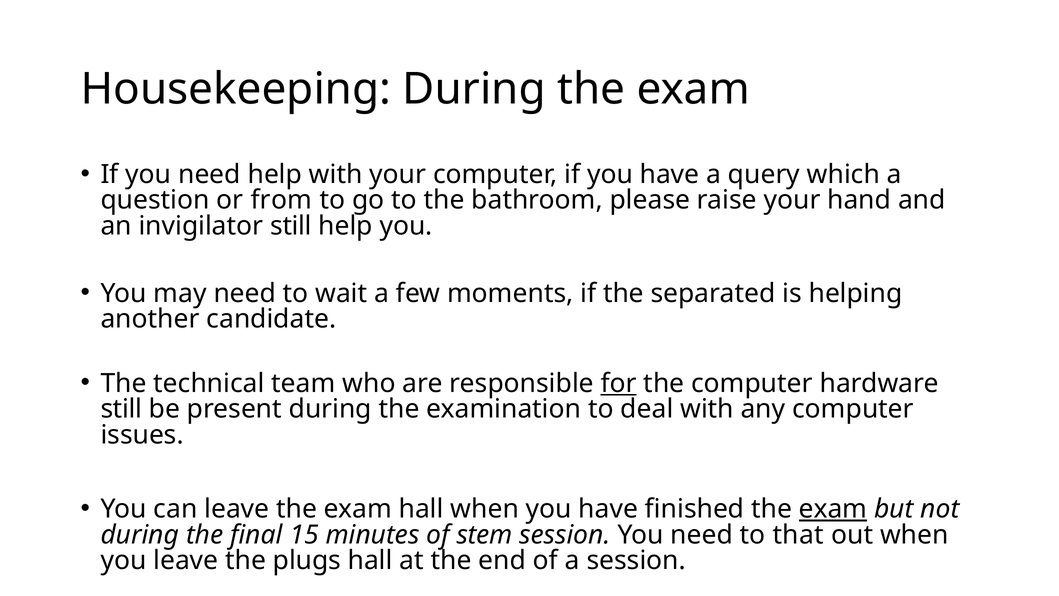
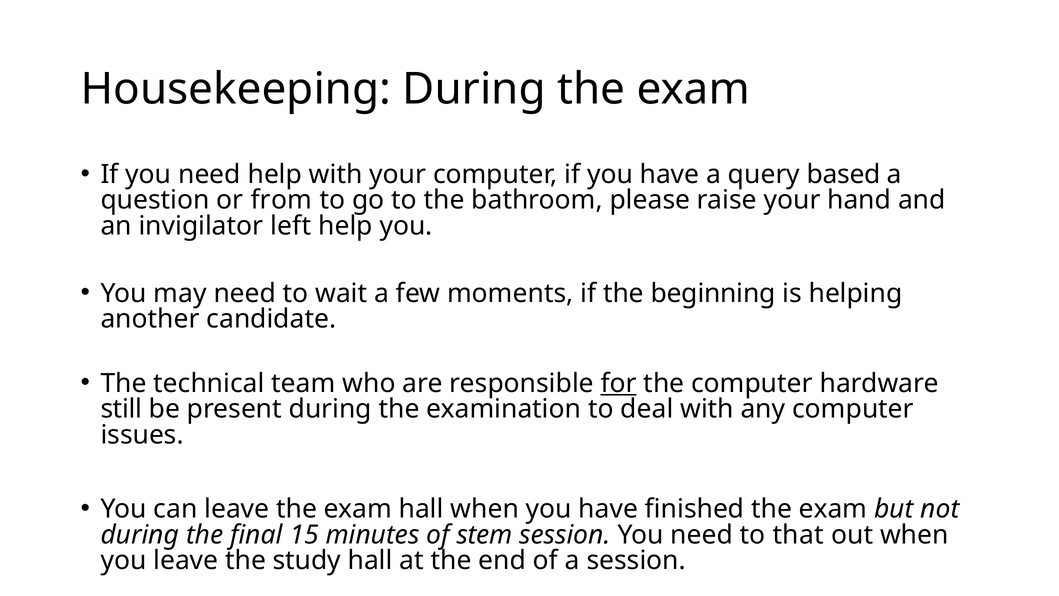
which: which -> based (844, 174)
invigilator still: still -> left (291, 226)
separated: separated -> beginning (713, 293)
exam underline: present -> none (833, 509)
plugs: plugs -> study (307, 560)
